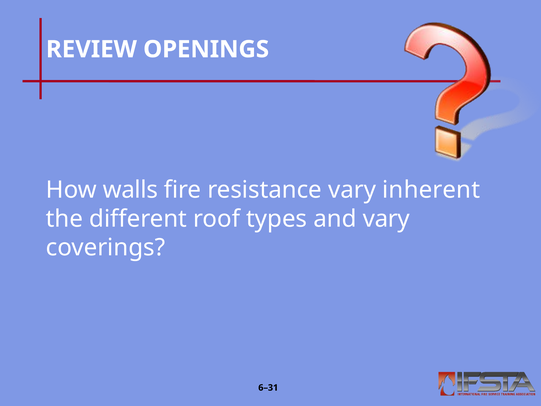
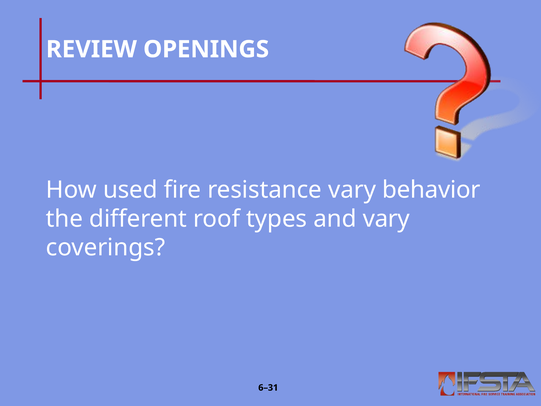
walls: walls -> used (130, 190)
inherent: inherent -> behavior (431, 190)
